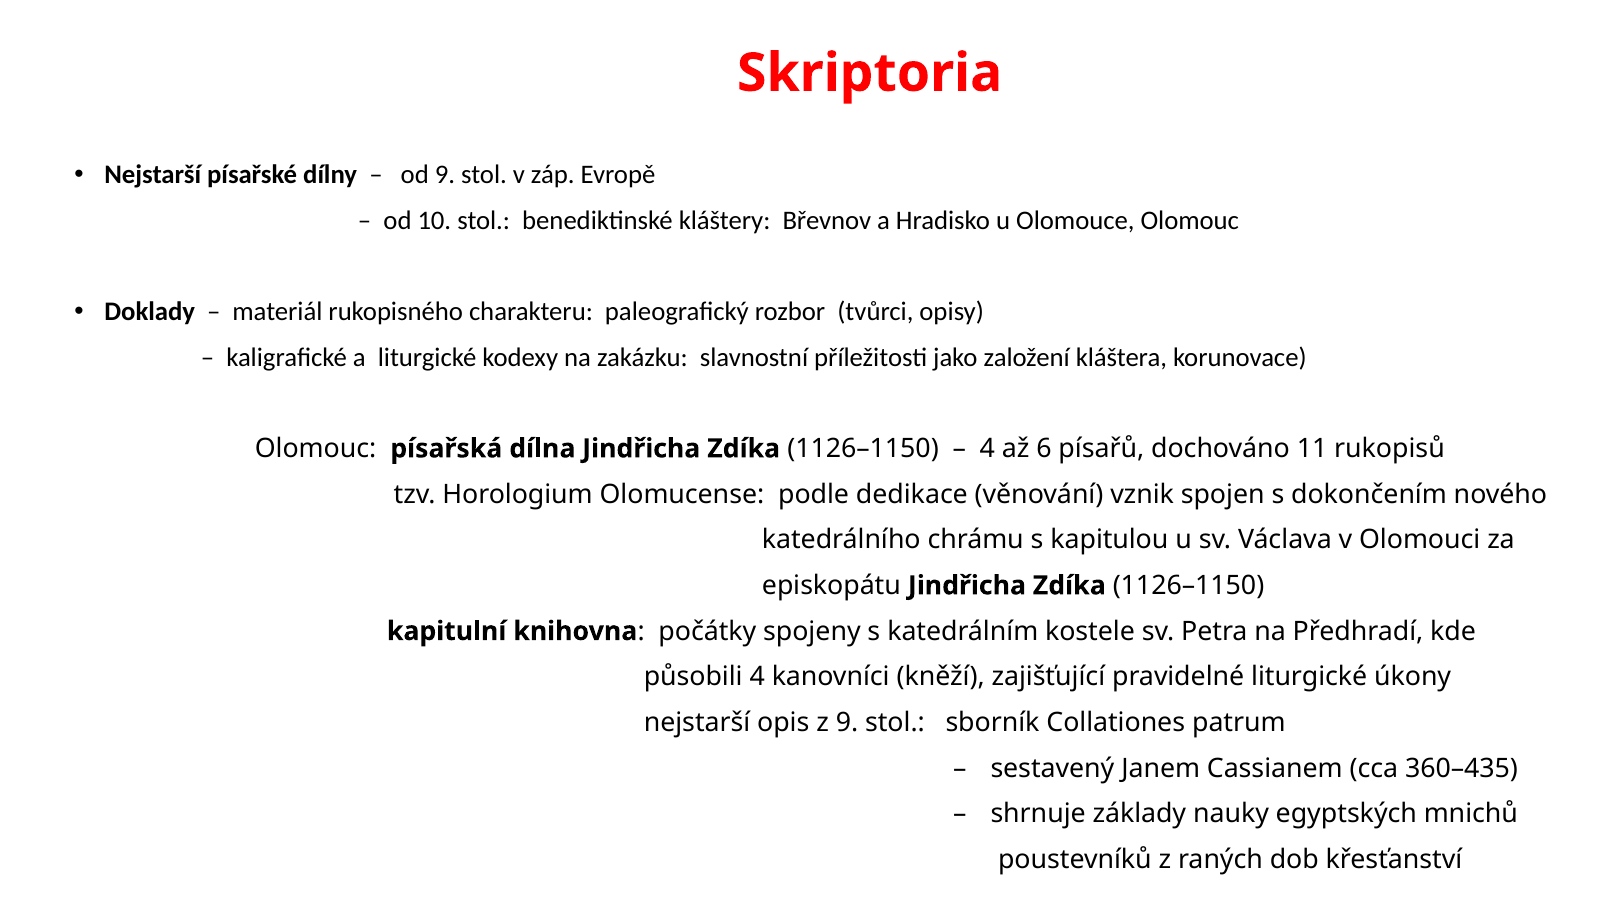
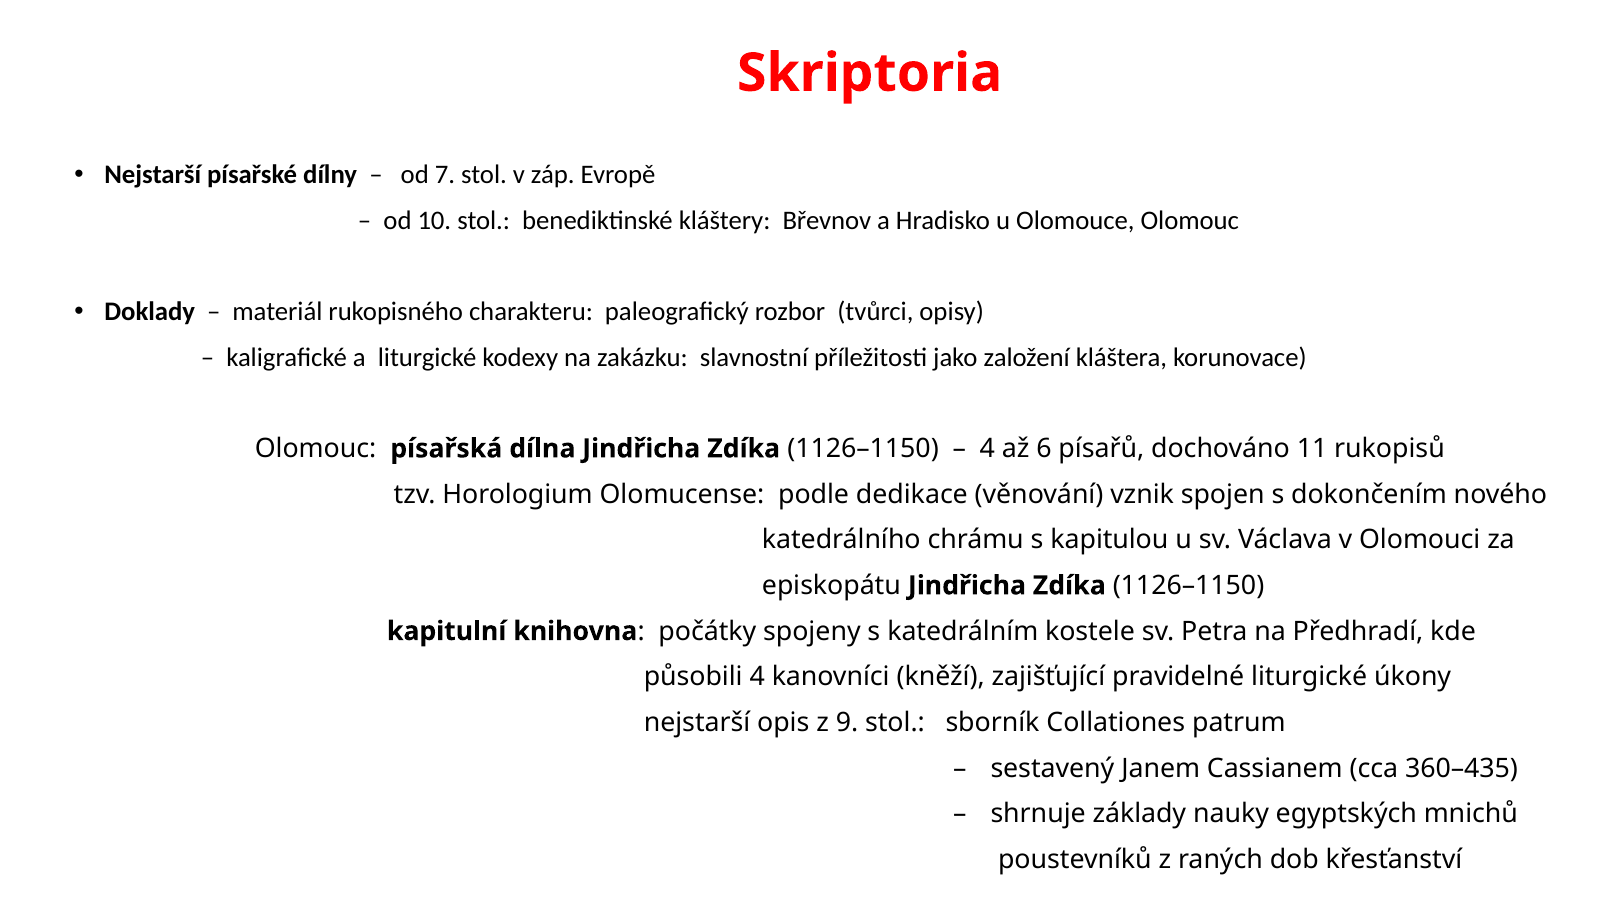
od 9: 9 -> 7 (445, 175)
